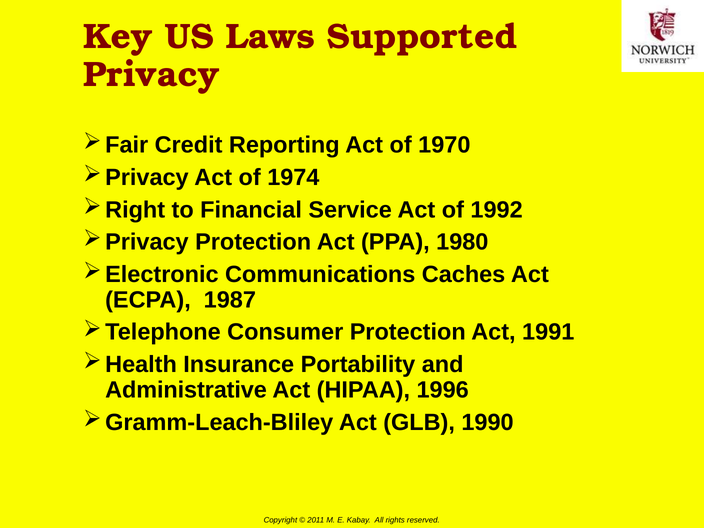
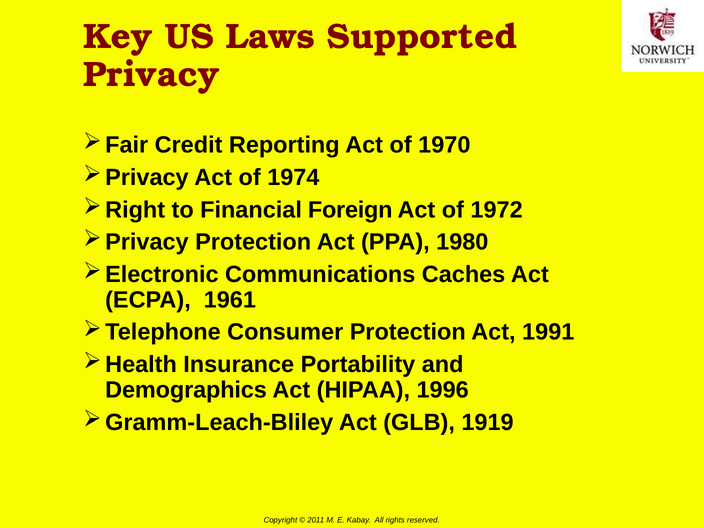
Service: Service -> Foreign (350, 210)
1992: 1992 -> 1972 (497, 210)
1987: 1987 -> 1961 (230, 300)
Administrative: Administrative -> Demographics (186, 390)
1990: 1990 -> 1919 (487, 422)
